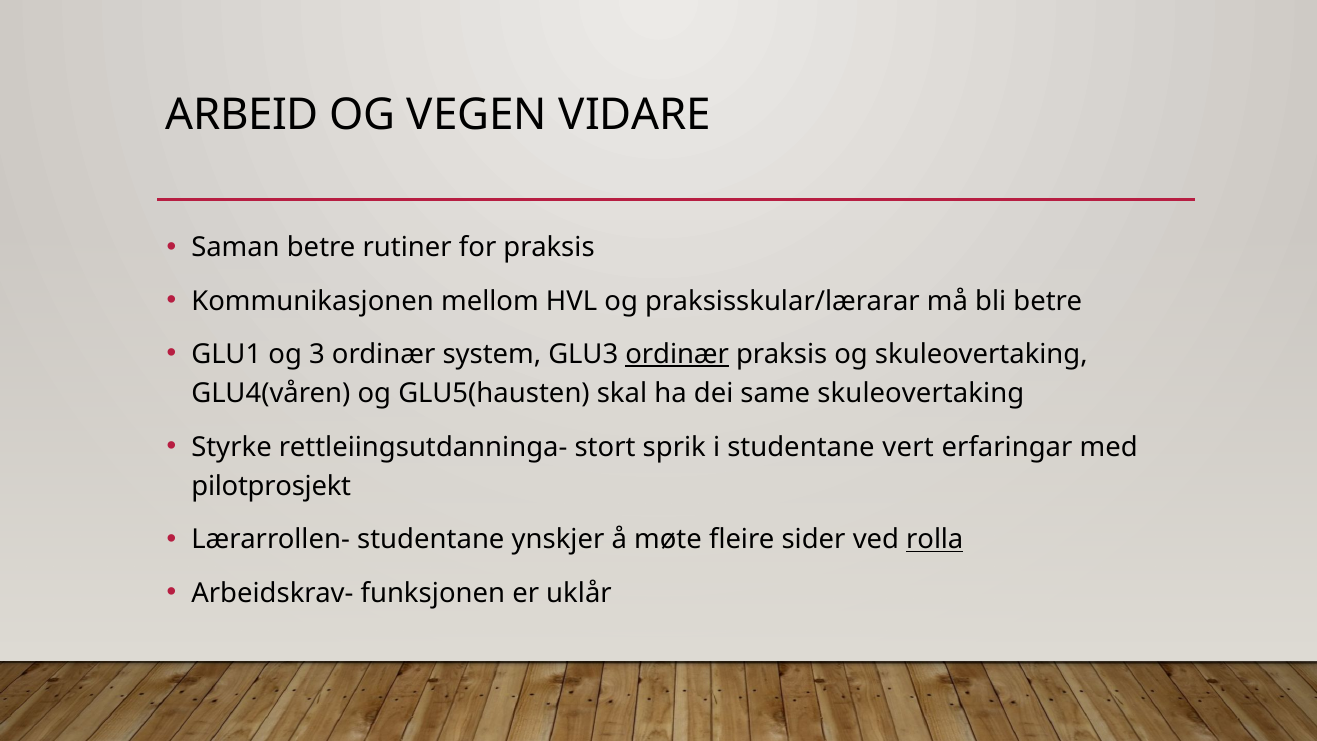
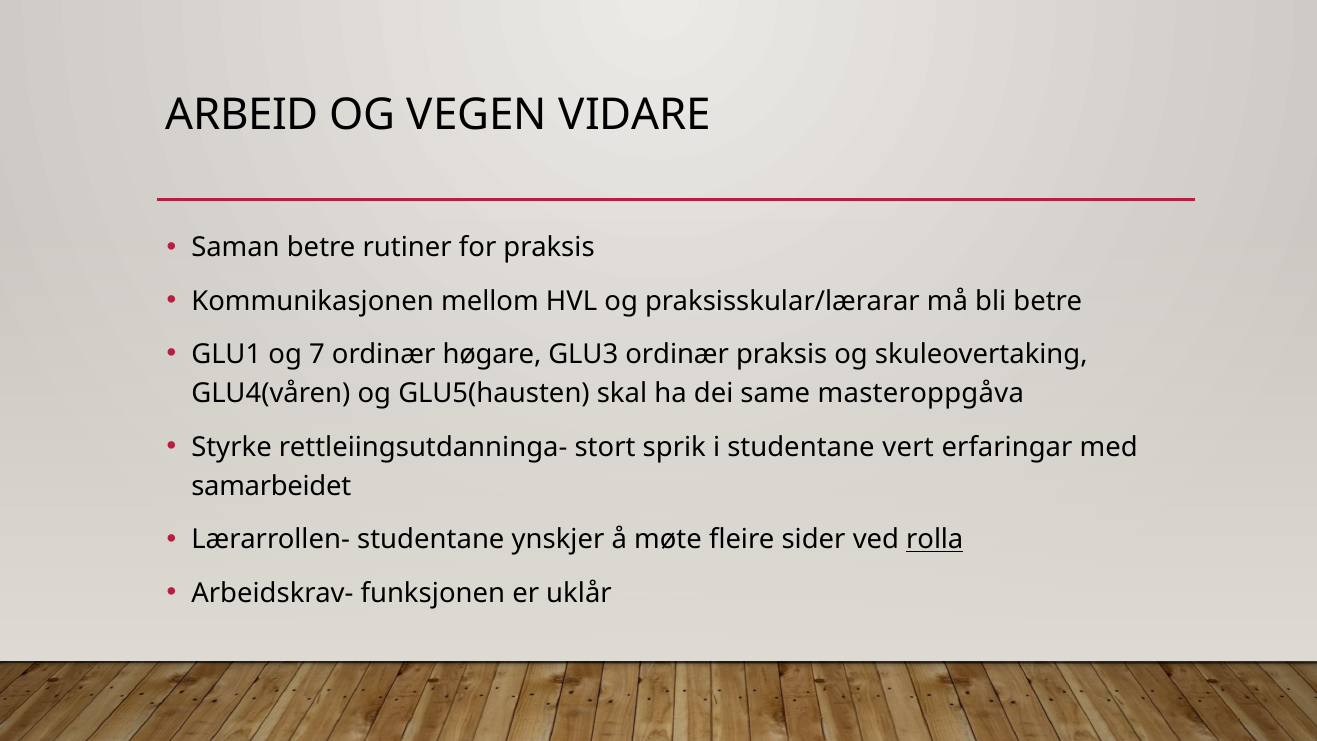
3: 3 -> 7 (317, 354)
system: system -> høgare (492, 354)
ordinær underline: present -> none (677, 354)
same skuleovertaking: skuleovertaking -> masteroppgåva (921, 394)
pilotprosjekt: pilotprosjekt -> samarbeidet (271, 486)
